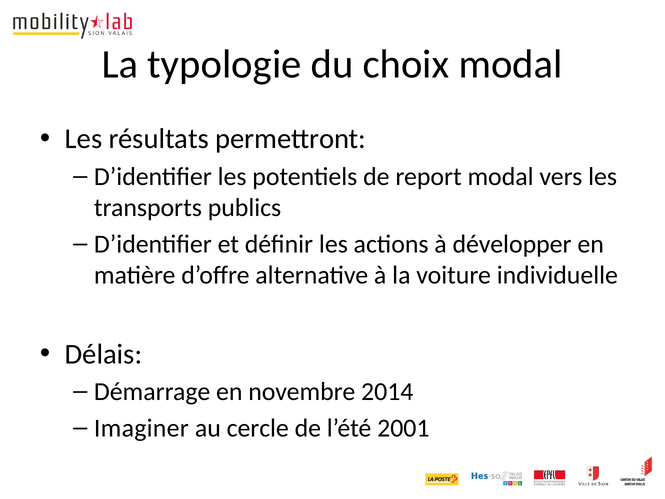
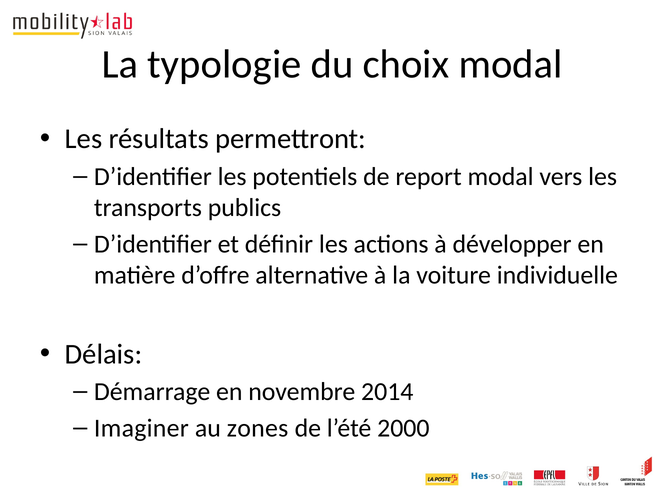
cercle: cercle -> zones (258, 428)
2001: 2001 -> 2000 (403, 428)
